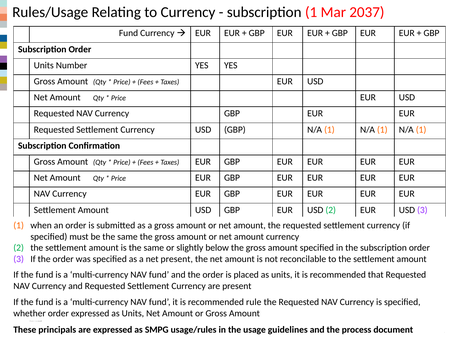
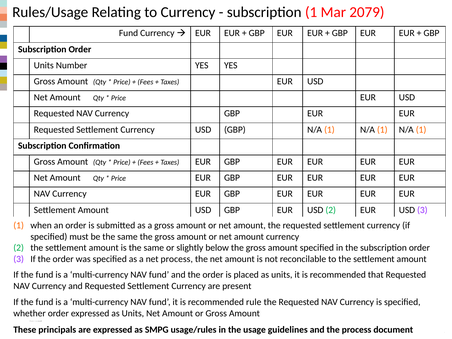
2037: 2037 -> 2079 (367, 12)
net present: present -> process (177, 259)
